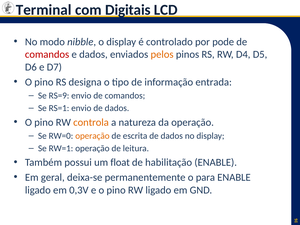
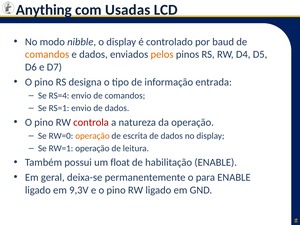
Terminal: Terminal -> Anything (44, 10)
Digitais: Digitais -> Usadas (128, 10)
pode: pode -> baud (223, 42)
comandos colour: red -> orange (47, 54)
RS=9: RS=9 -> RS=4 (59, 96)
controla colour: orange -> red (91, 122)
0,3V: 0,3V -> 9,3V (79, 190)
